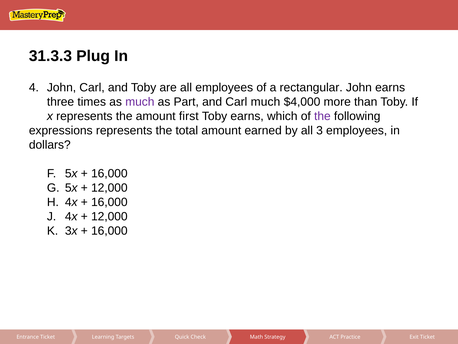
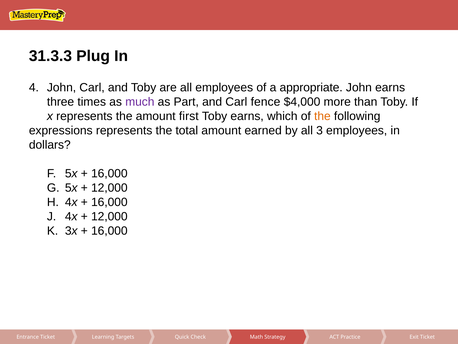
rectangular: rectangular -> appropriate (311, 88)
Carl much: much -> fence (266, 102)
the colour: purple -> orange (322, 116)
